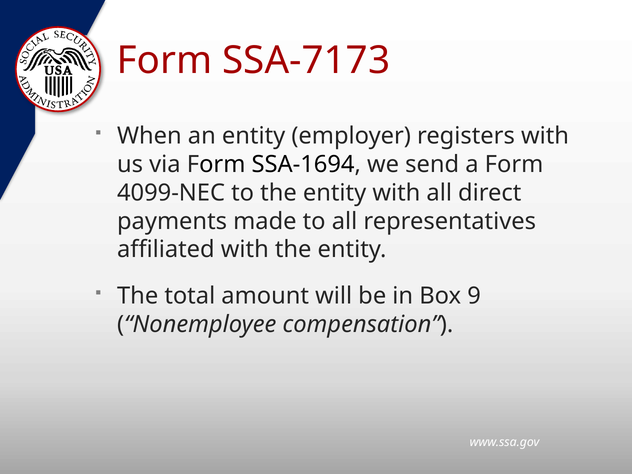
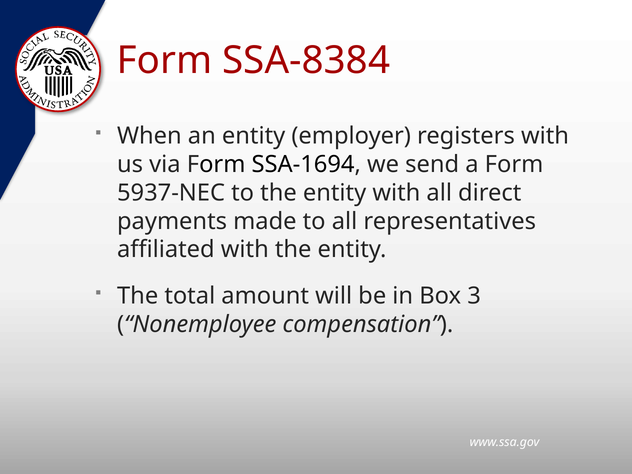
SSA-7173: SSA-7173 -> SSA-8384 (306, 61)
4099-NEC: 4099-NEC -> 5937-NEC (171, 193)
9: 9 -> 3 (474, 296)
